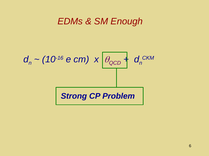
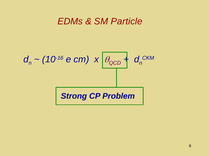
Enough: Enough -> Particle (127, 22)
